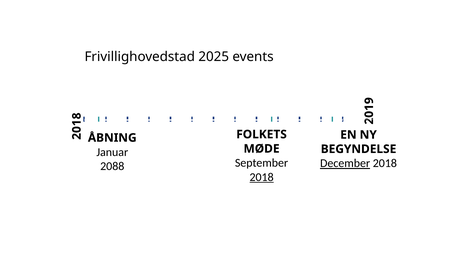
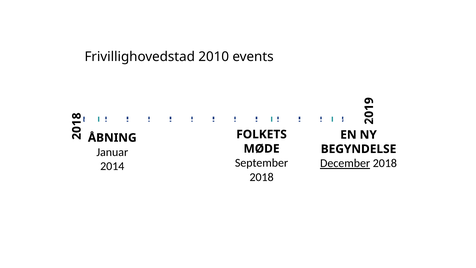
2025: 2025 -> 2010 (214, 57)
2088: 2088 -> 2014 (112, 166)
2018 underline: present -> none (262, 177)
